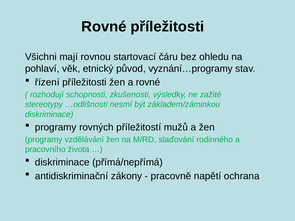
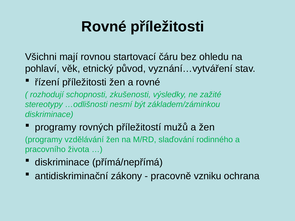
vyznání…programy: vyznání…programy -> vyznání…vytváření (191, 69)
napětí: napětí -> vzniku (208, 176)
